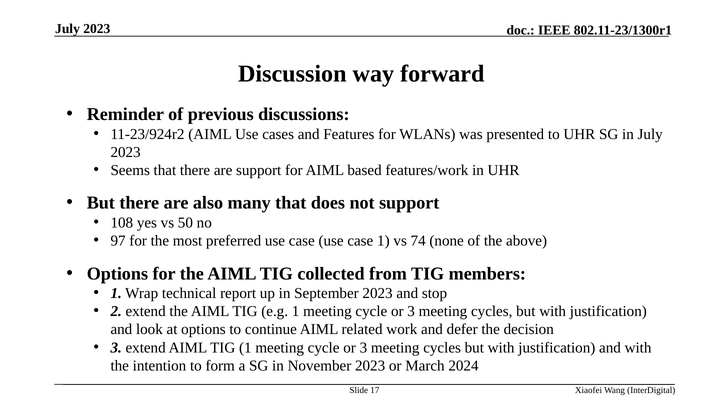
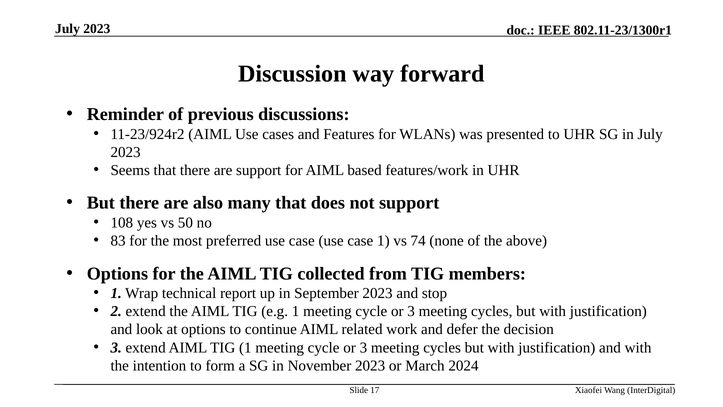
97: 97 -> 83 (118, 241)
